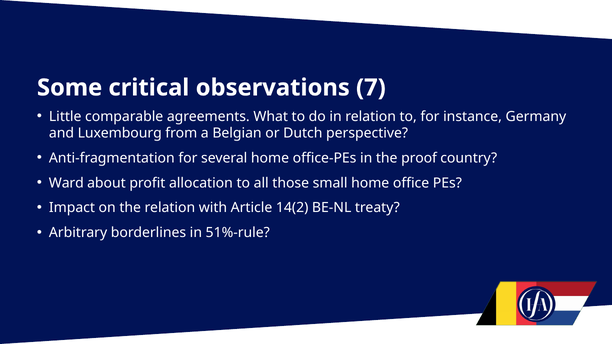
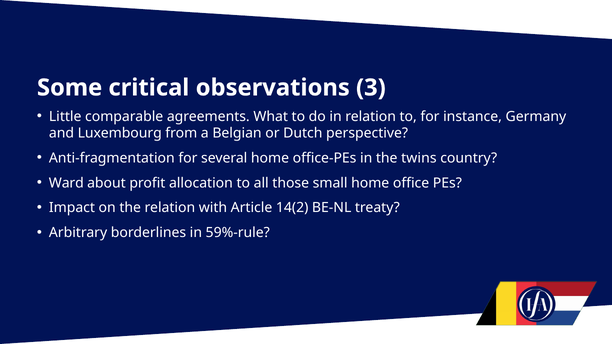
7: 7 -> 3 (371, 88)
proof: proof -> twins (419, 158)
51%-rule: 51%-rule -> 59%-rule (238, 233)
